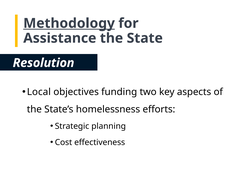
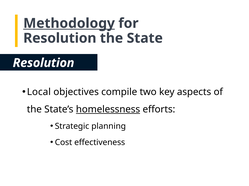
Assistance: Assistance -> Resolution (60, 38)
funding: funding -> compile (119, 92)
homelessness underline: none -> present (108, 110)
